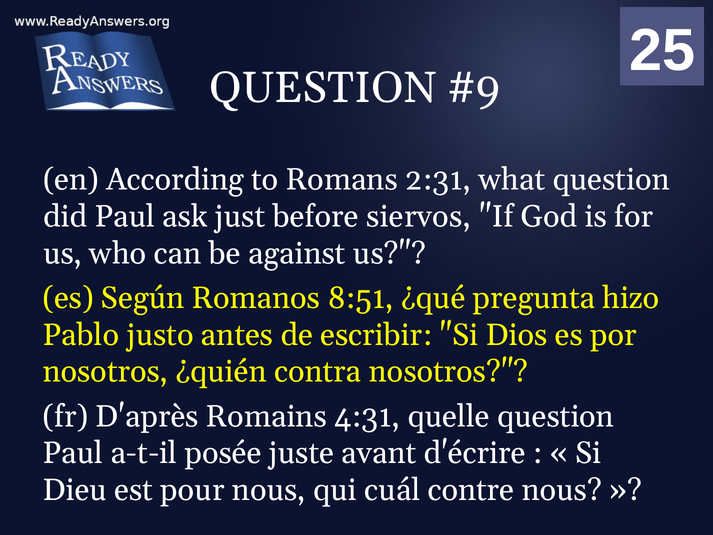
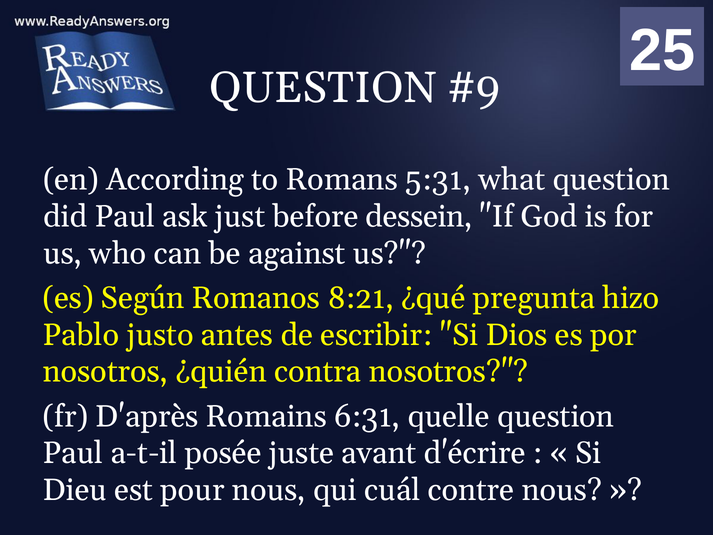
2:31: 2:31 -> 5:31 (438, 180)
siervos: siervos -> dessein (419, 217)
8:51: 8:51 -> 8:21 (361, 298)
4:31: 4:31 -> 6:31 (367, 416)
